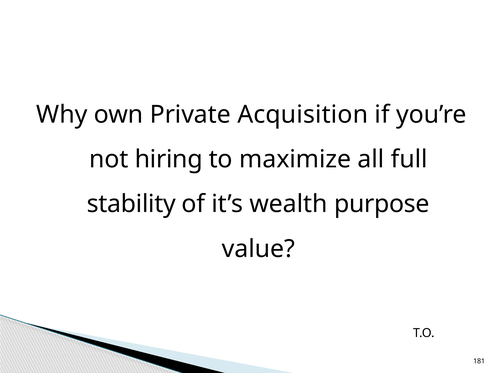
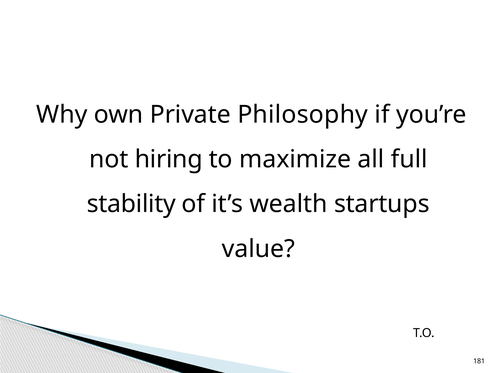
Acquisition: Acquisition -> Philosophy (303, 115)
purpose: purpose -> startups (382, 204)
